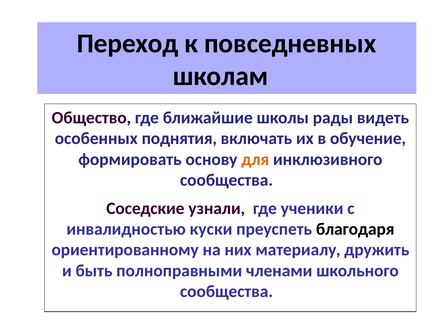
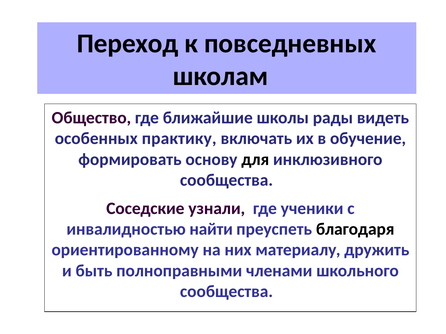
поднятия: поднятия -> практику (179, 139)
для colour: orange -> black (255, 160)
куски: куски -> найти (211, 229)
